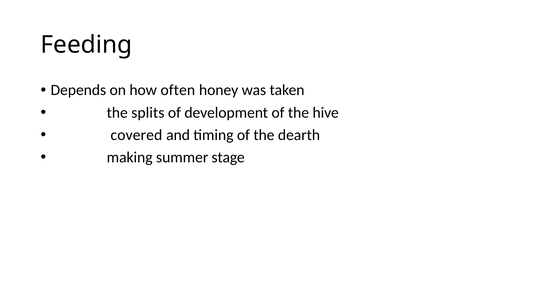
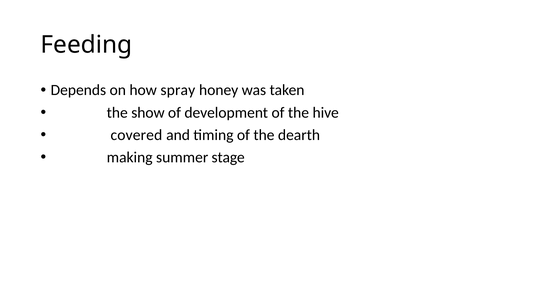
often: often -> spray (178, 90)
splits: splits -> show (148, 112)
